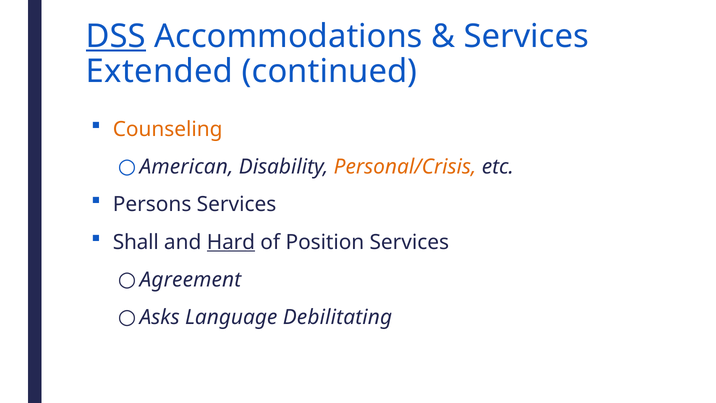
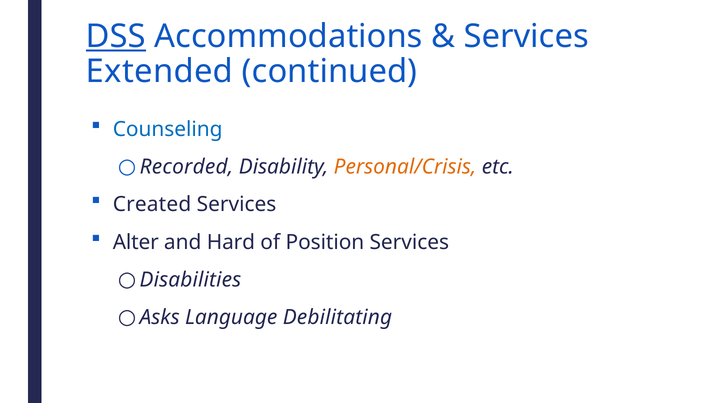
Counseling colour: orange -> blue (168, 129)
American: American -> Recorded (186, 167)
Persons: Persons -> Created (152, 204)
Shall: Shall -> Alter (136, 242)
Hard underline: present -> none (231, 242)
Agreement: Agreement -> Disabilities (190, 280)
